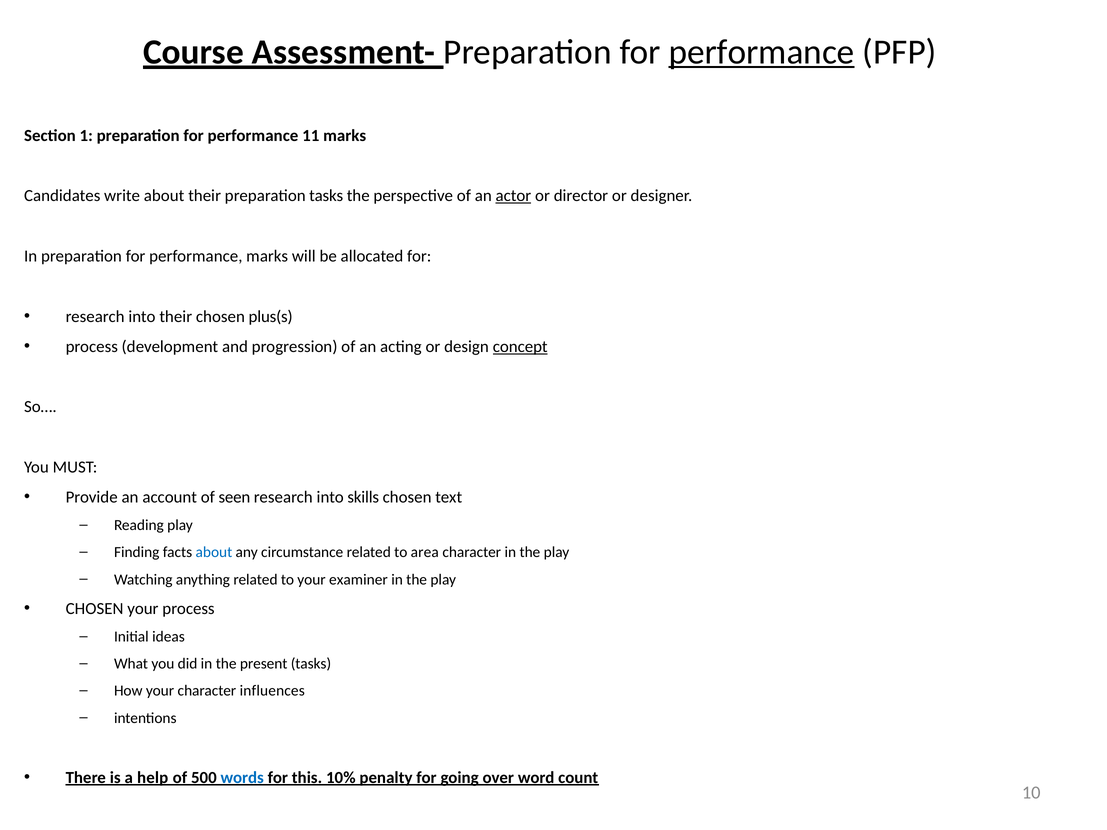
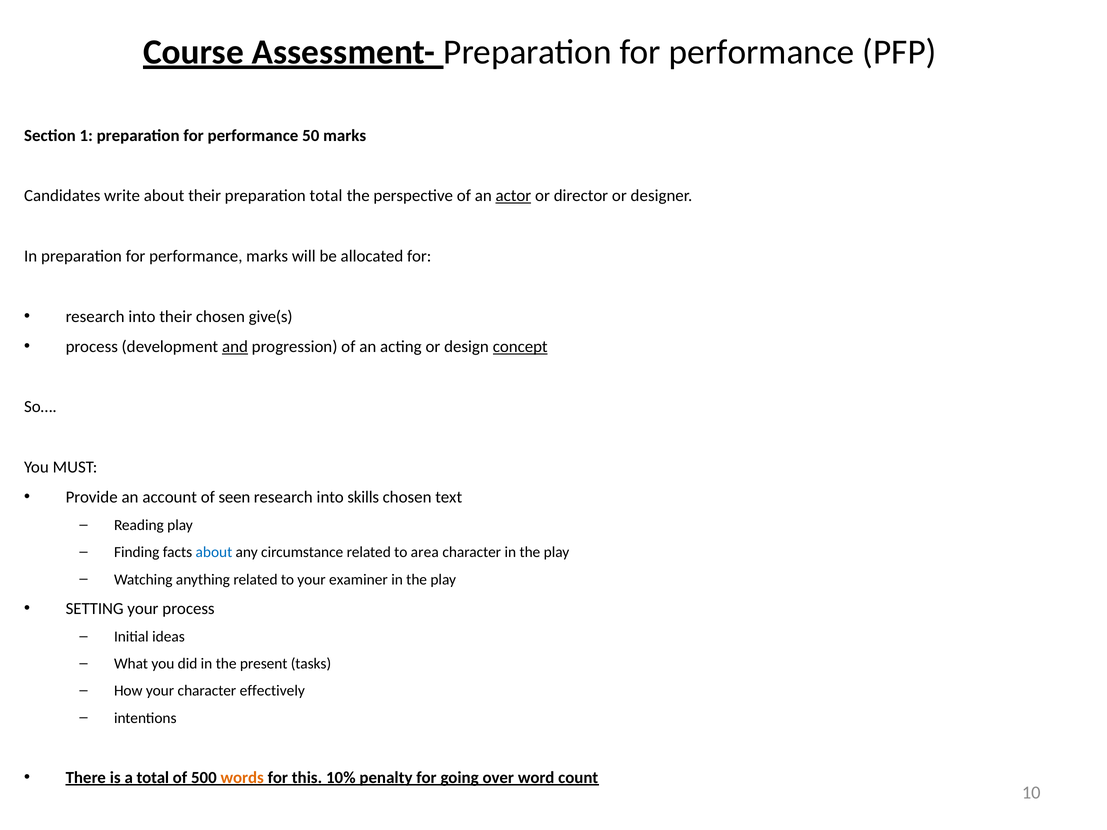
performance underline: present -> none (761, 52)
11: 11 -> 50 (311, 136)
preparation tasks: tasks -> total (326, 196)
plus(s: plus(s -> give(s (271, 317)
and underline: none -> present (235, 347)
CHOSEN: CHOSEN -> SETTING (95, 609)
influences: influences -> effectively (272, 691)
a help: help -> total (153, 778)
words colour: blue -> orange (242, 778)
